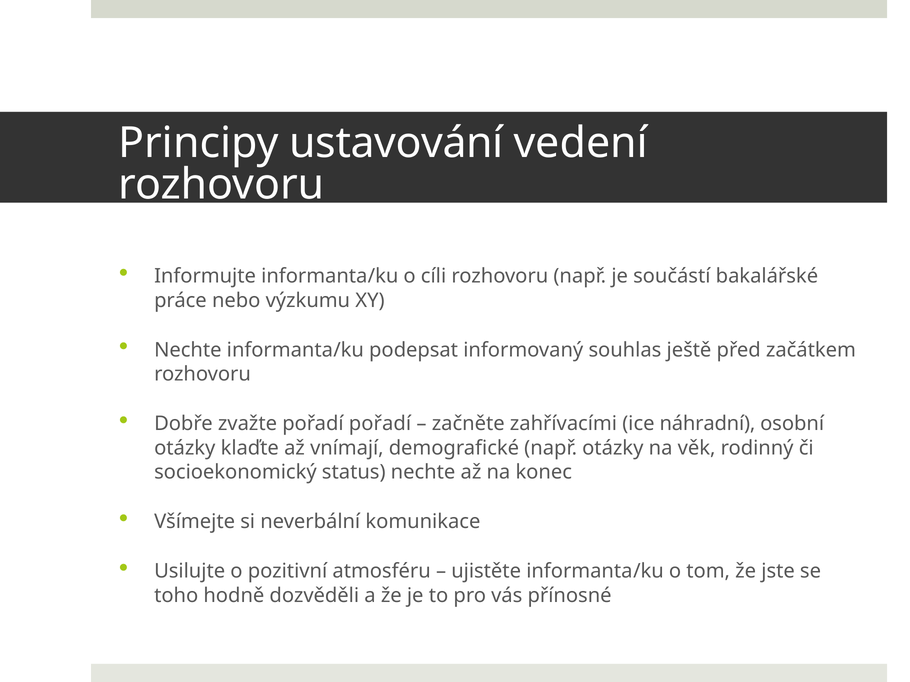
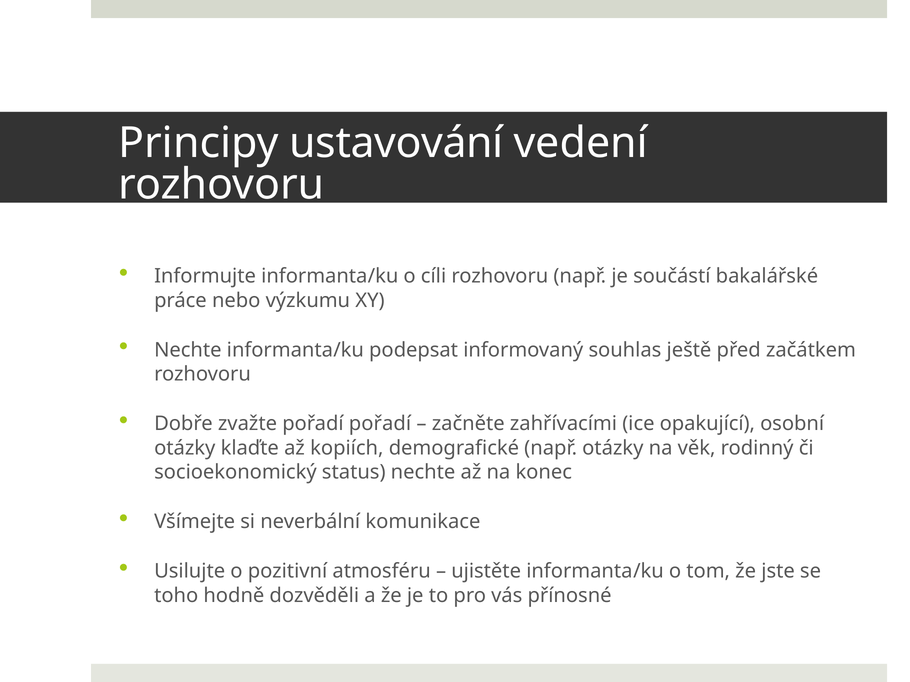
náhradní: náhradní -> opakující (707, 424)
vnímají: vnímají -> kopiích (347, 448)
